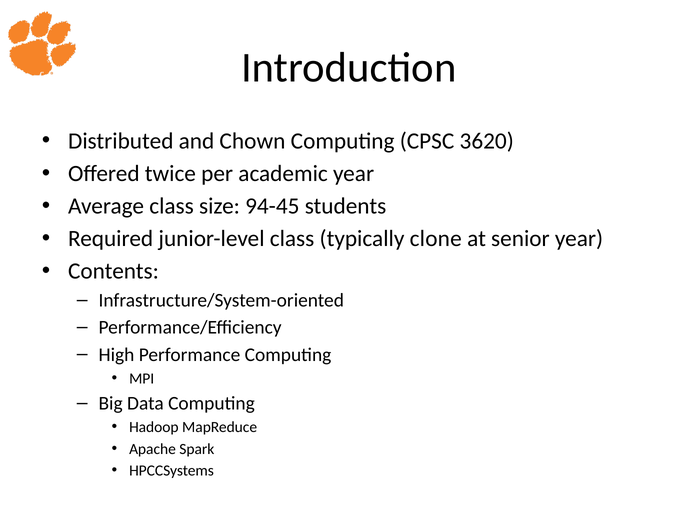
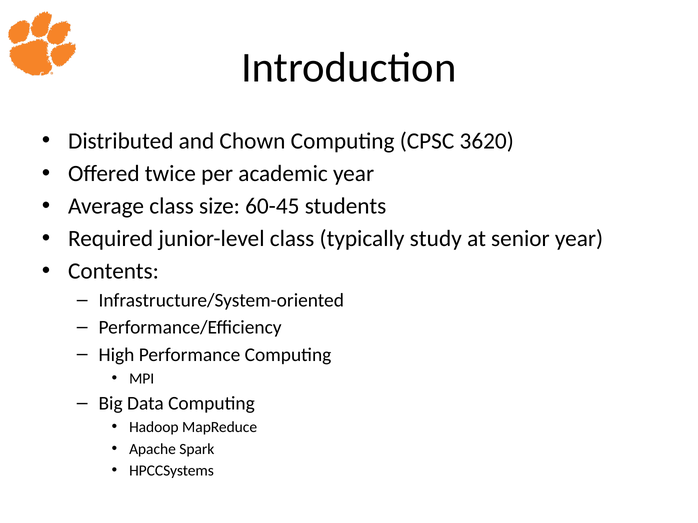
94-45: 94-45 -> 60-45 (272, 206)
clone: clone -> study (436, 239)
